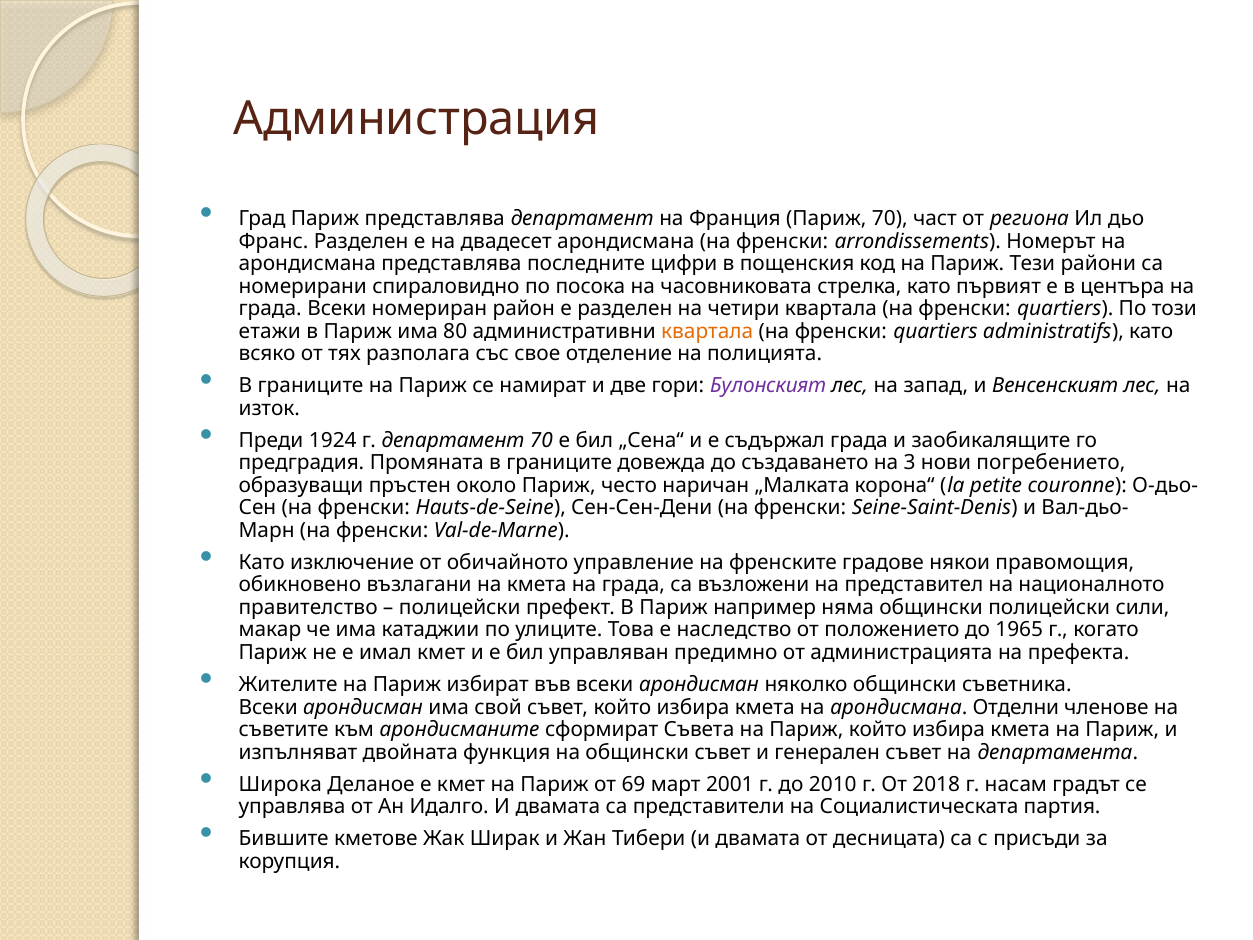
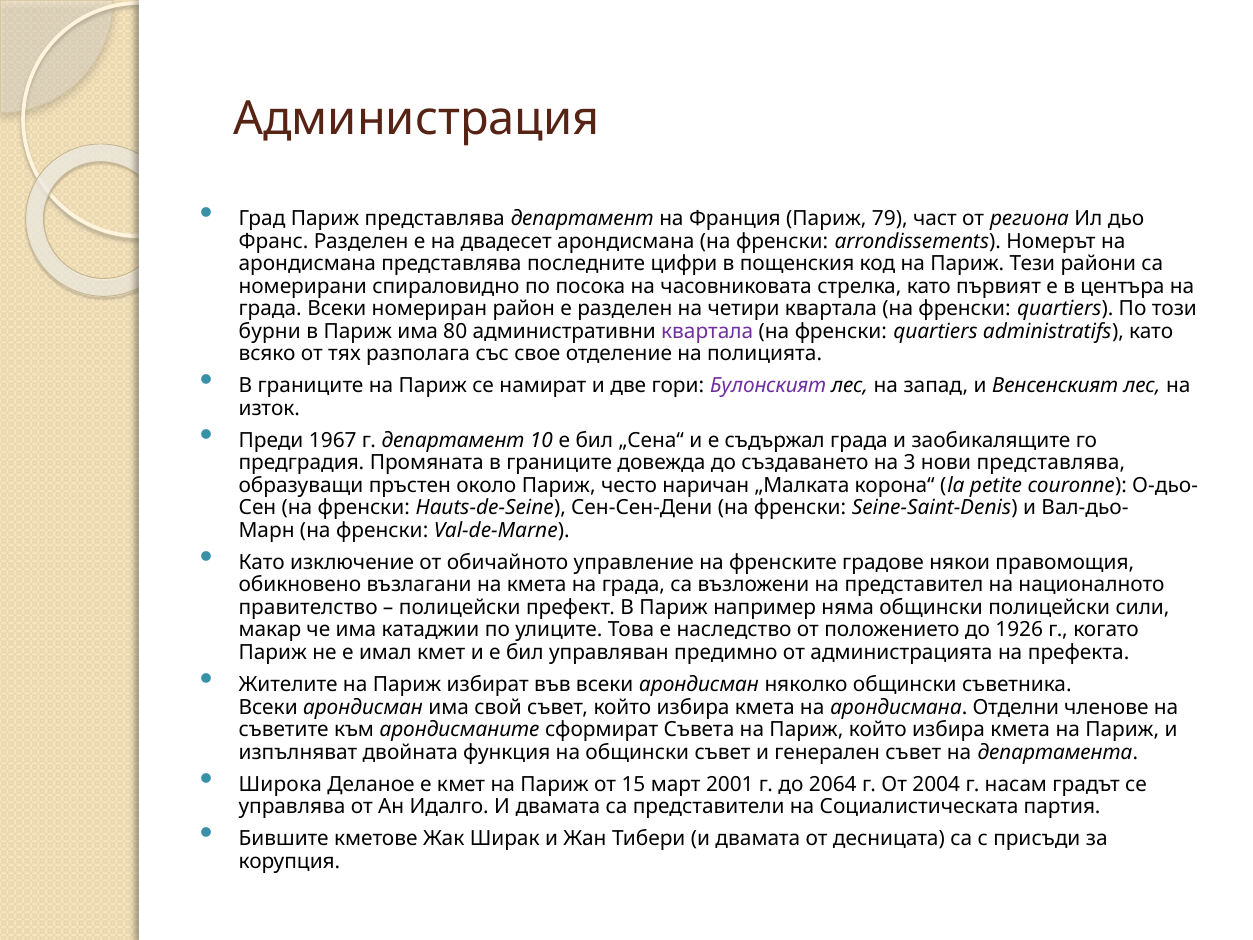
Париж 70: 70 -> 79 (890, 219)
етажи: етажи -> бурни (270, 331)
квартала colour: orange -> purple (707, 331)
1924: 1924 -> 1967 (333, 440)
департамент 70: 70 -> 10 (541, 440)
нови погребението: погребението -> представлява (1051, 463)
1965: 1965 -> 1926 (1019, 630)
69: 69 -> 15 (633, 784)
2010: 2010 -> 2064 (833, 784)
2018: 2018 -> 2004 (936, 784)
